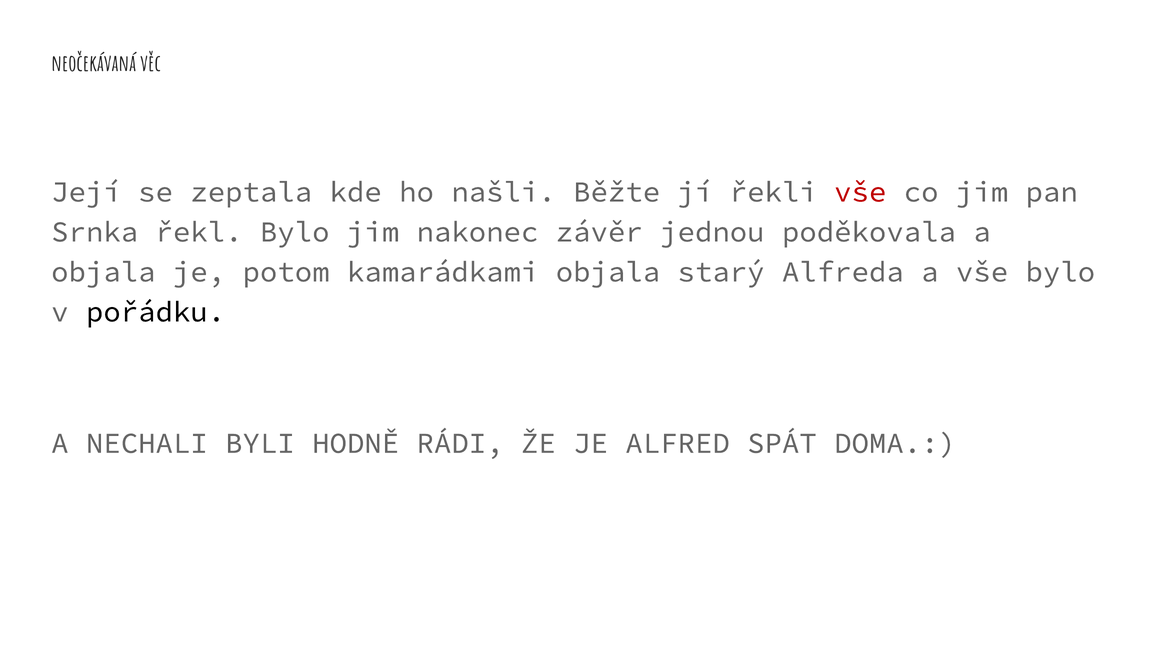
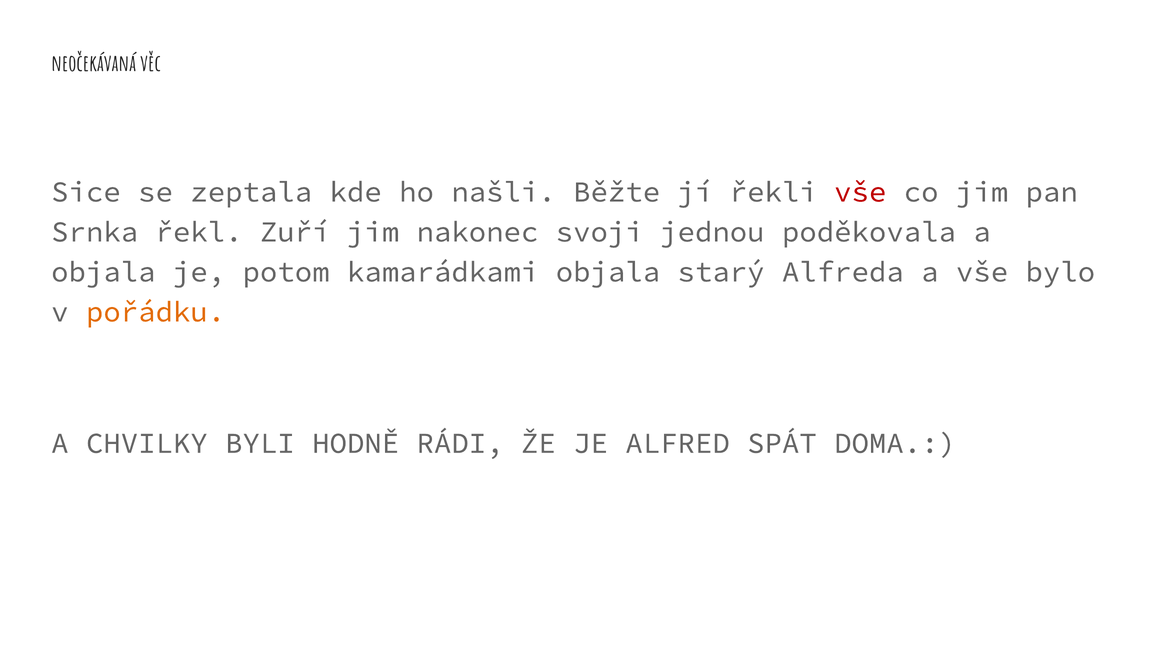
Její: Její -> Sice (86, 192)
řekl Bylo: Bylo -> Zuří (295, 232)
závěr: závěr -> svoji (599, 232)
pořádku colour: black -> orange (156, 312)
NECHALI: NECHALI -> CHVILKY (147, 444)
